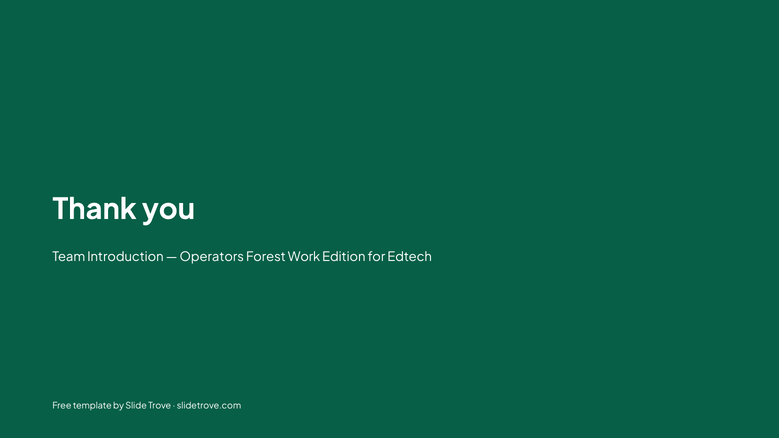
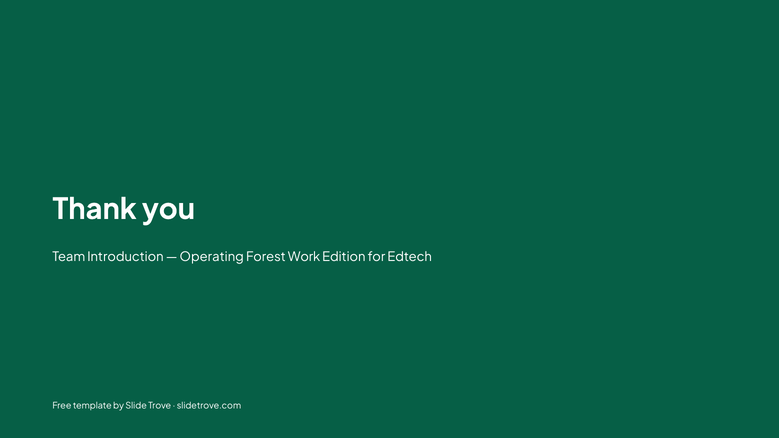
Operators: Operators -> Operating (212, 257)
